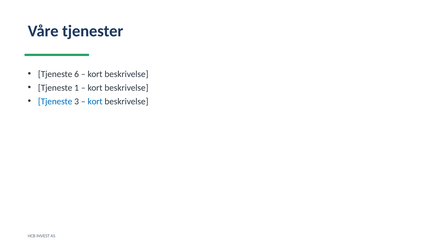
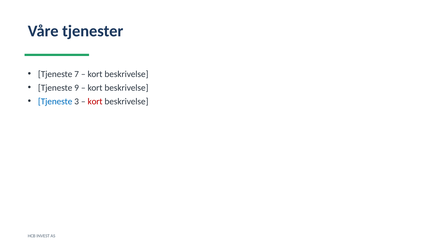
6: 6 -> 7 (77, 74)
1: 1 -> 9 (77, 88)
kort colour: blue -> red (95, 101)
